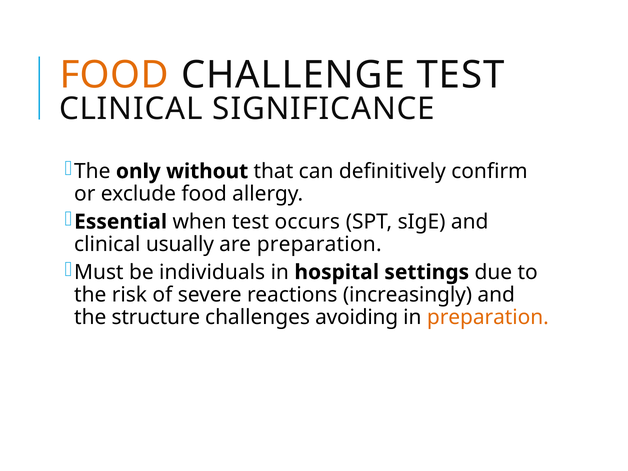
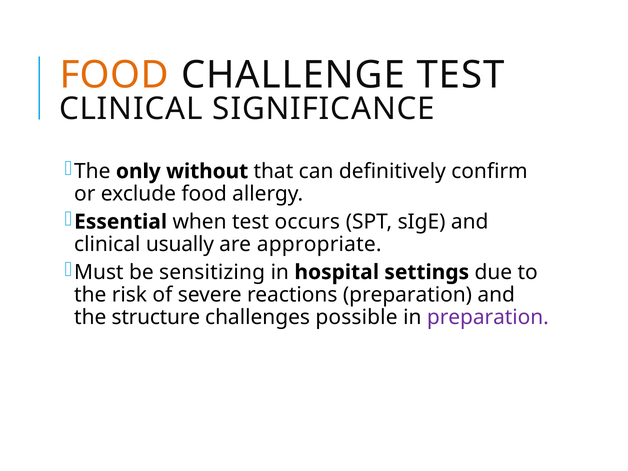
are preparation: preparation -> appropriate (319, 244)
individuals: individuals -> sensitizing (212, 272)
reactions increasingly: increasingly -> preparation (407, 295)
avoiding: avoiding -> possible (357, 317)
preparation colour: orange -> purple (488, 317)
